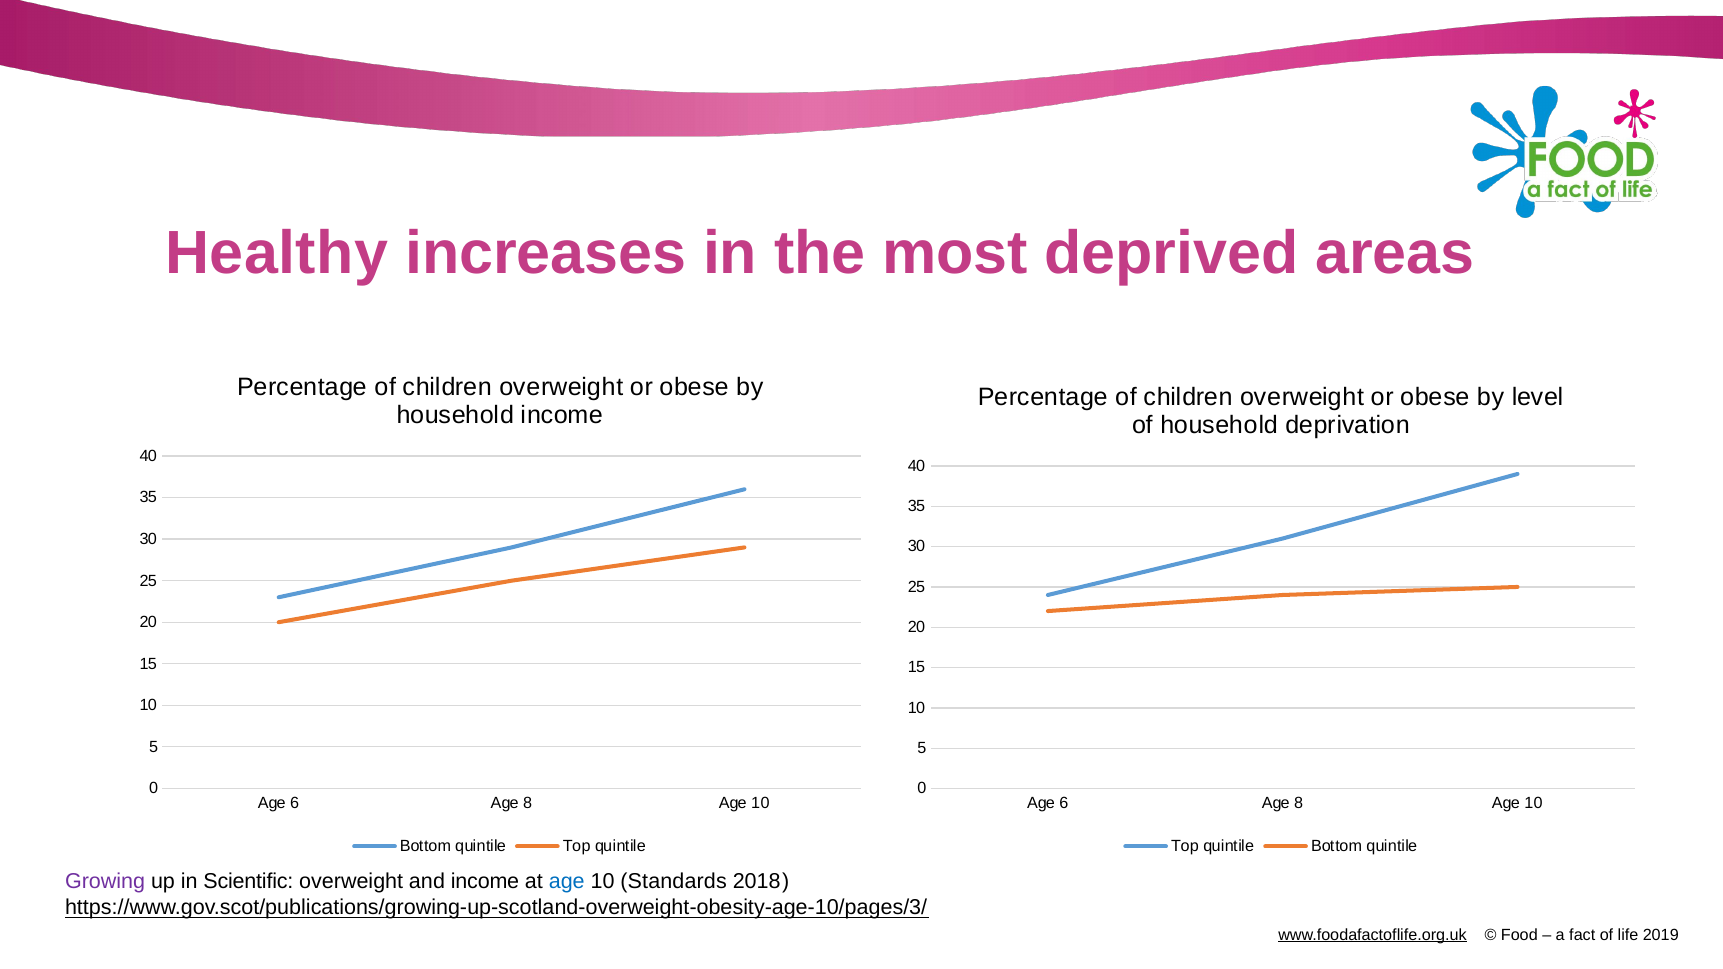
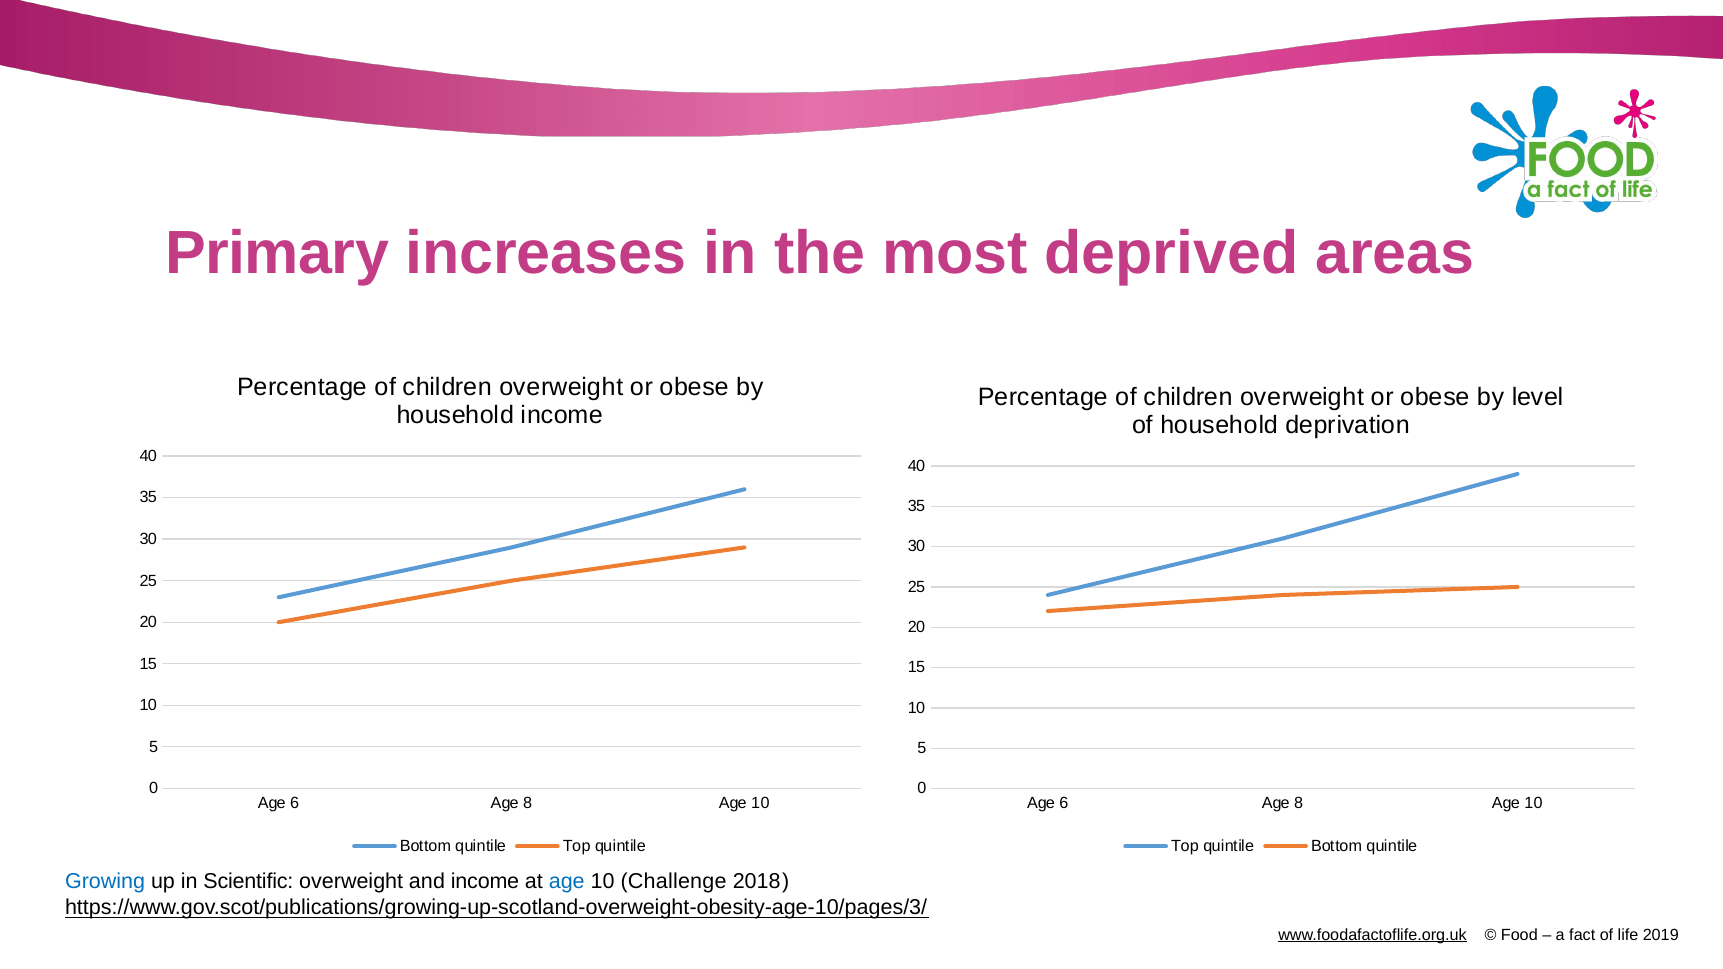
Healthy: Healthy -> Primary (277, 254)
Growing colour: purple -> blue (105, 882)
Standards: Standards -> Challenge (674, 882)
